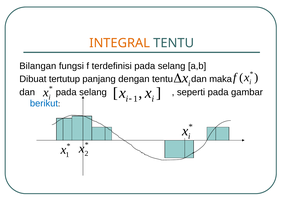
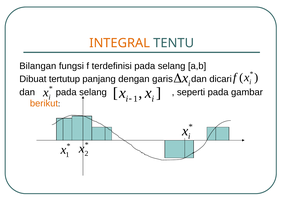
dengan tentu: tentu -> garis (162, 79)
maka: maka -> dicari (221, 79)
berikut colour: blue -> orange (44, 104)
